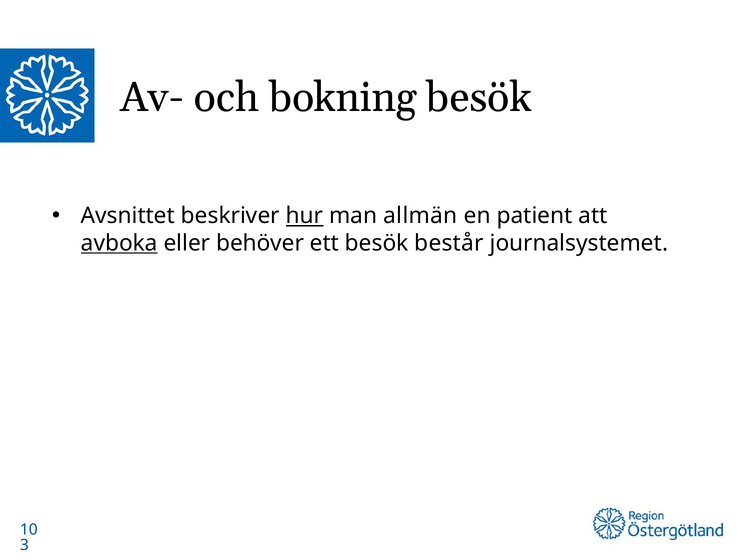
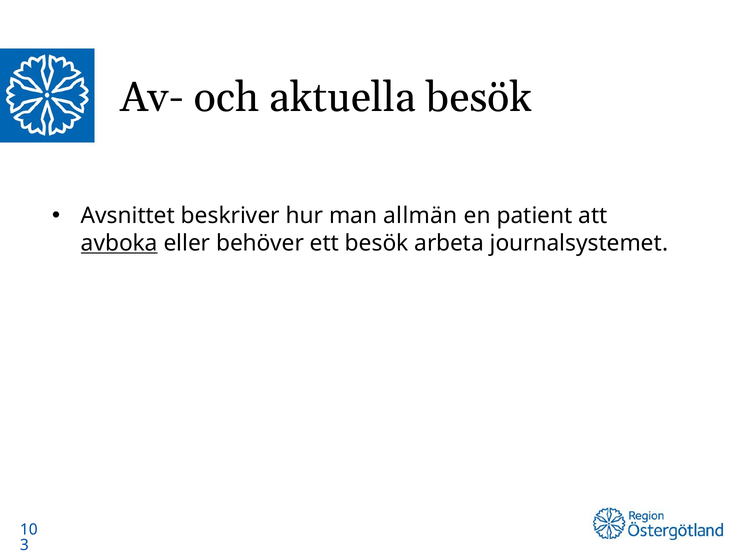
bokning: bokning -> aktuella (343, 97)
hur underline: present -> none (305, 216)
består: består -> arbeta (449, 243)
